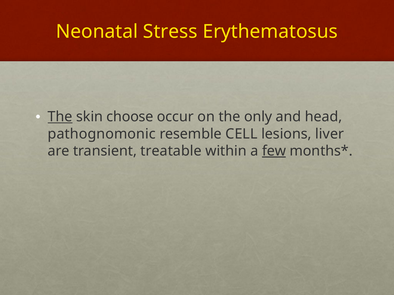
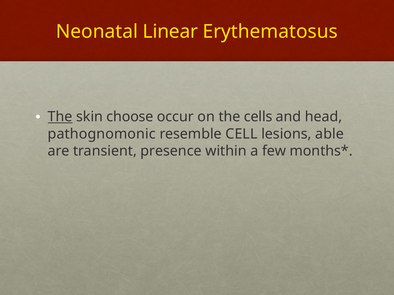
Stress: Stress -> Linear (170, 32)
only: only -> cells (258, 117)
liver: liver -> able (330, 134)
treatable: treatable -> presence (171, 151)
few underline: present -> none (274, 151)
